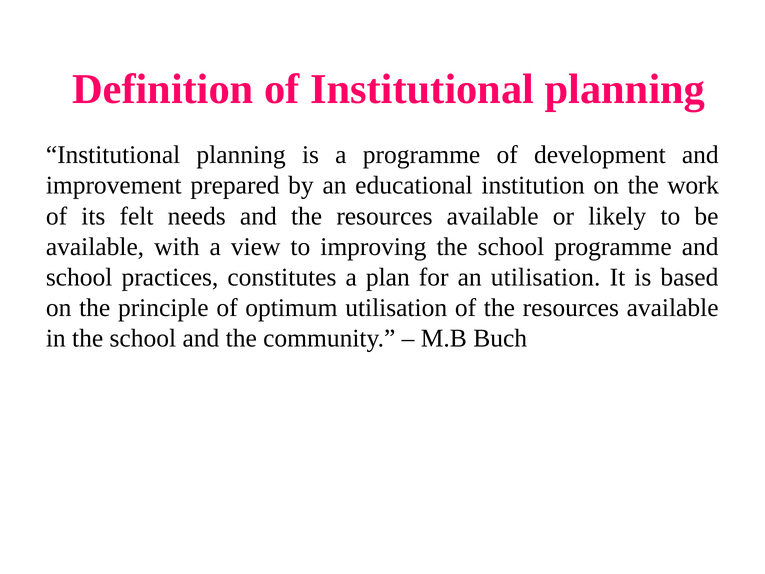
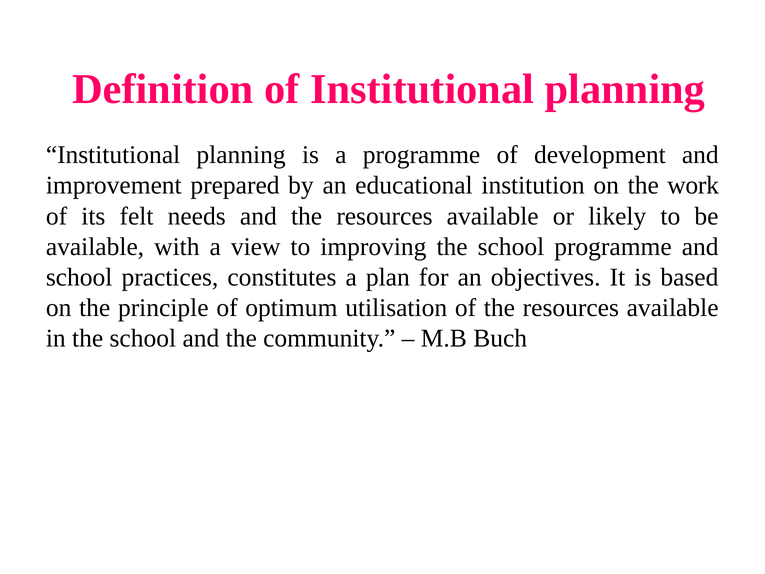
an utilisation: utilisation -> objectives (546, 277)
